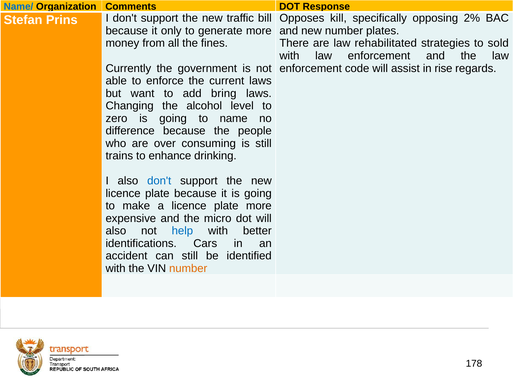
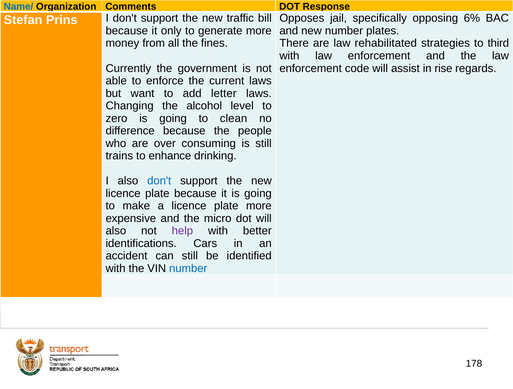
kill: kill -> jail (338, 18)
2%: 2% -> 6% (472, 18)
sold: sold -> third (498, 43)
bring: bring -> letter (224, 93)
name: name -> clean (234, 118)
help colour: blue -> purple (182, 231)
number colour: orange -> blue (188, 269)
